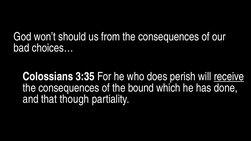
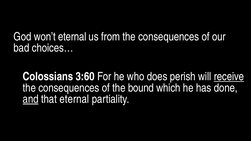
won’t should: should -> eternal (72, 37)
3:35: 3:35 -> 3:60 (85, 77)
and underline: none -> present (31, 99)
that though: though -> eternal (74, 99)
